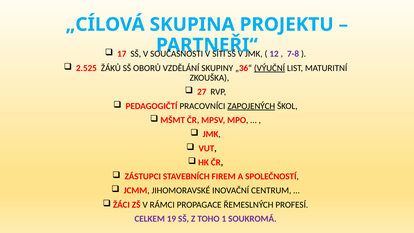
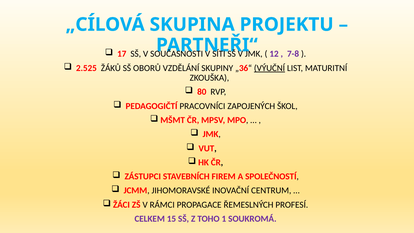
27: 27 -> 80 (202, 92)
ZAPOJENÝCH underline: present -> none (251, 106)
19: 19 -> 15 (171, 219)
